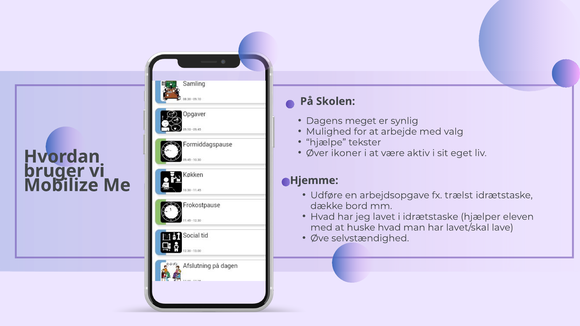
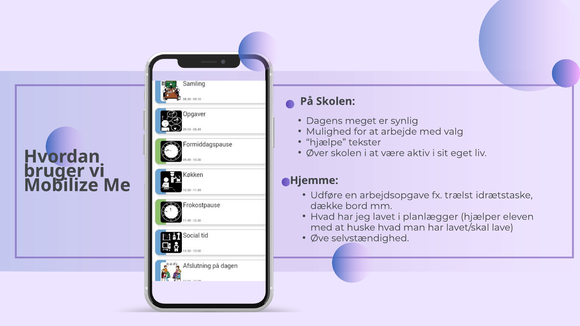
Øver ikoner: ikoner -> skolen (346, 153)
i idrætstaske: idrætstaske -> planlægger (430, 217)
